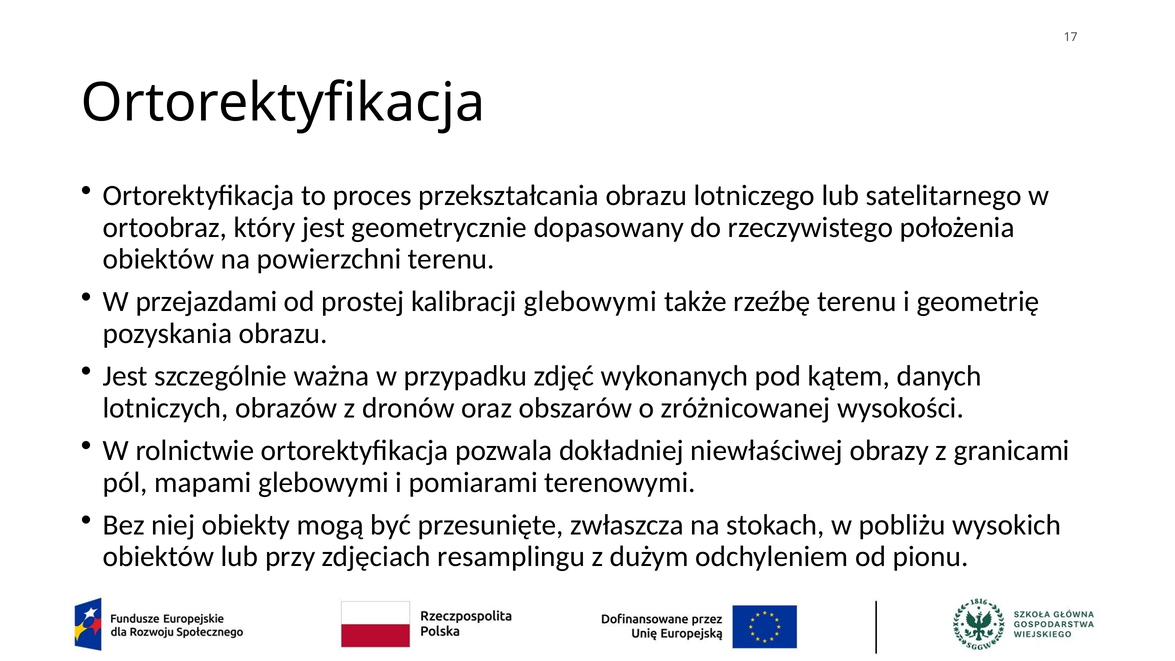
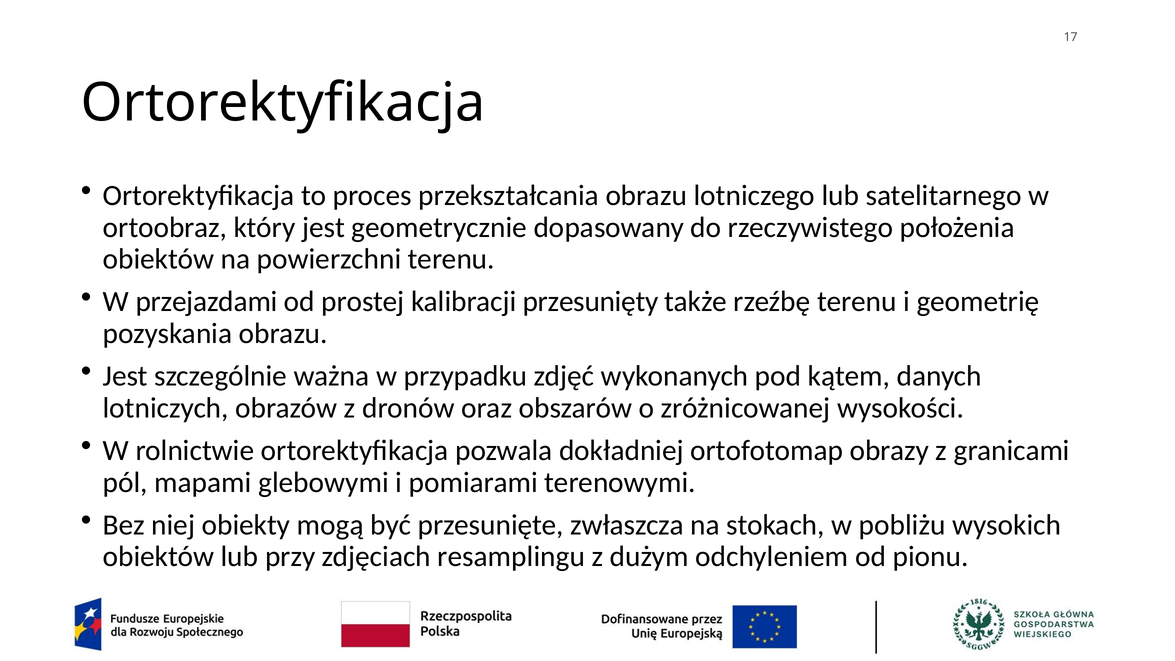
kalibracji glebowymi: glebowymi -> przesunięty (591, 302)
niewłaściwej: niewłaściwej -> ortofotomap (767, 451)
